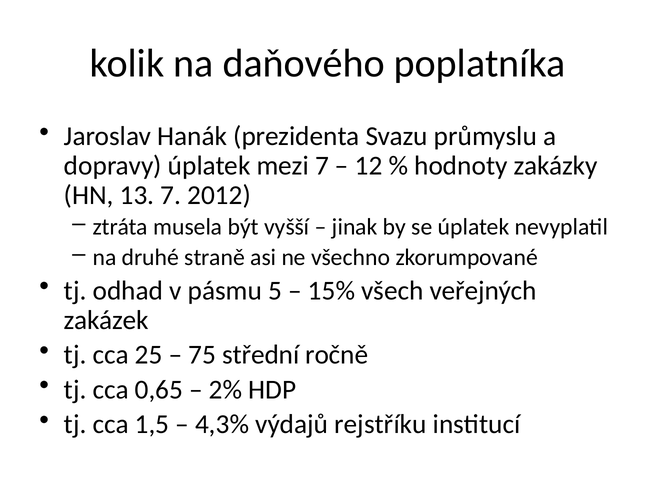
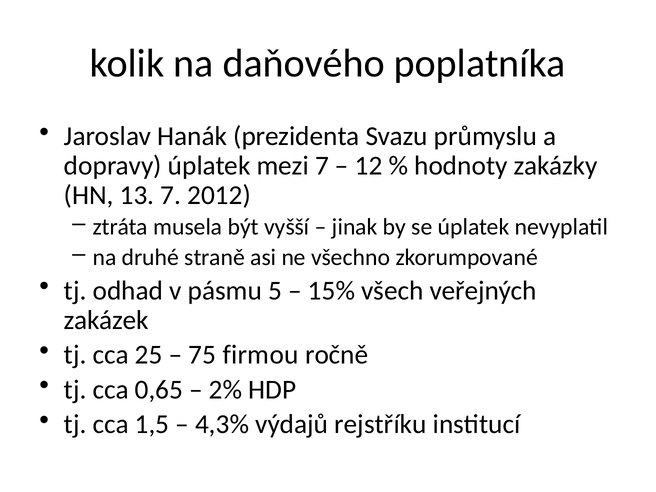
střední: střední -> firmou (261, 355)
